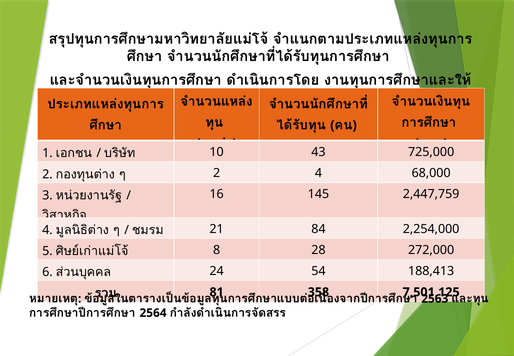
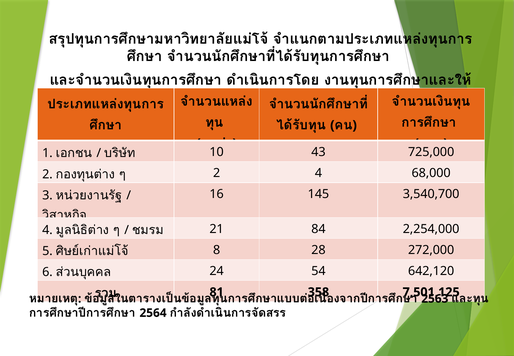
2,447,759: 2,447,759 -> 3,540,700 (431, 194)
188,413: 188,413 -> 642,120 (431, 271)
